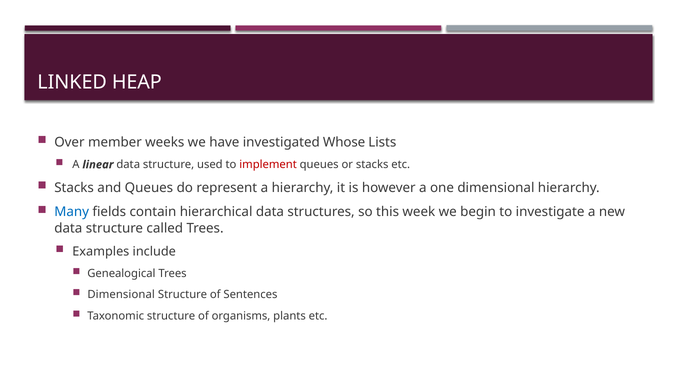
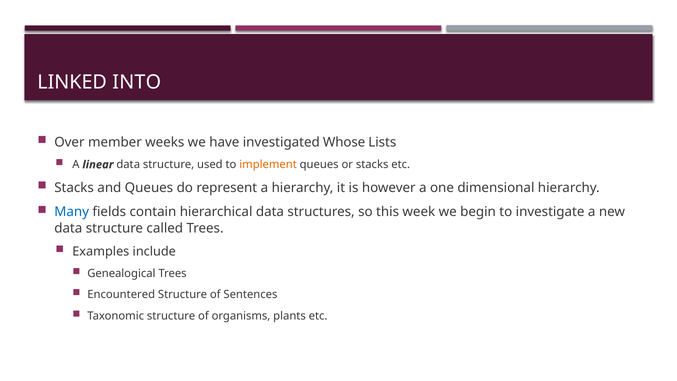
HEAP: HEAP -> INTO (137, 82)
implement colour: red -> orange (268, 165)
Dimensional: Dimensional -> Encountered (121, 295)
